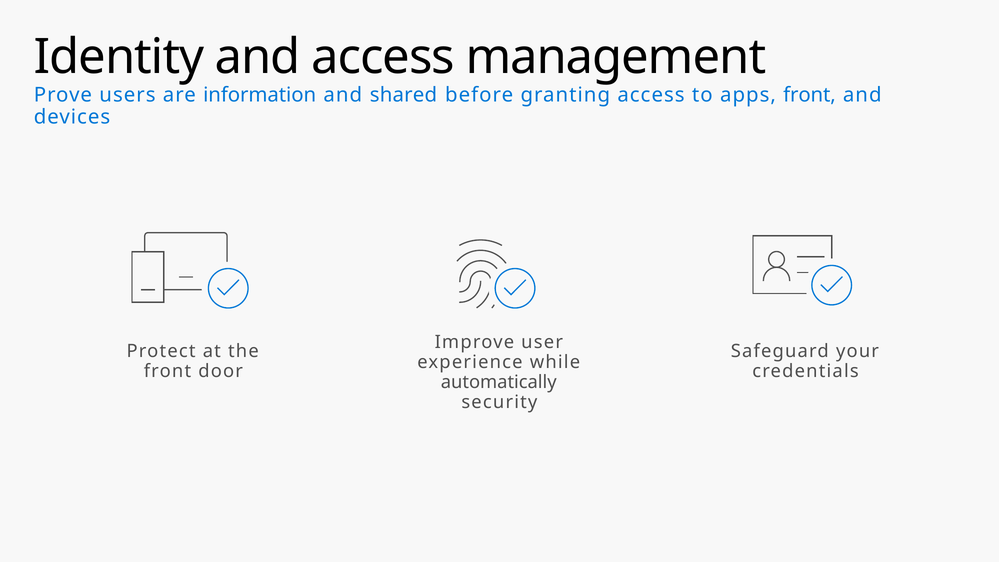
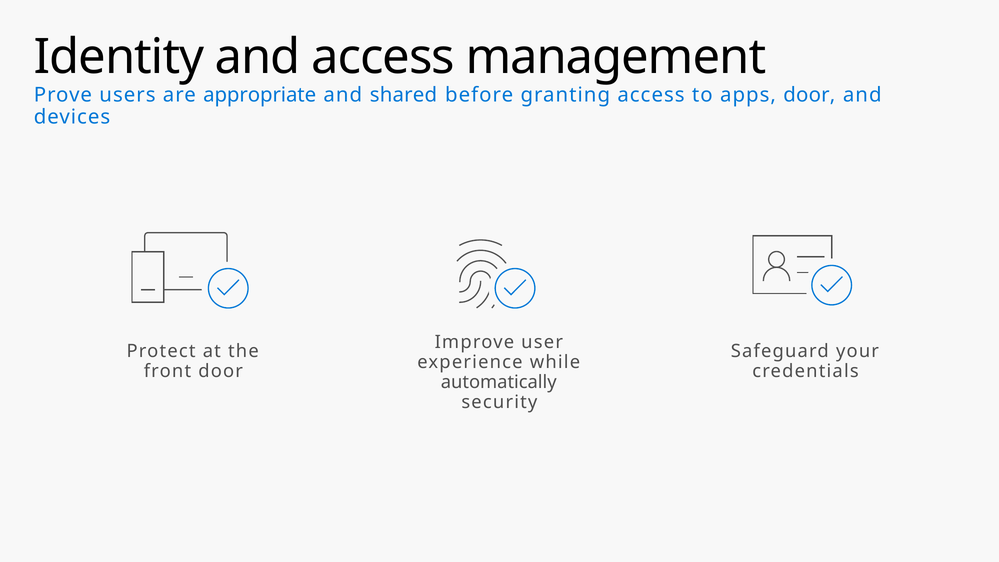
information: information -> appropriate (260, 95)
apps front: front -> door (809, 95)
